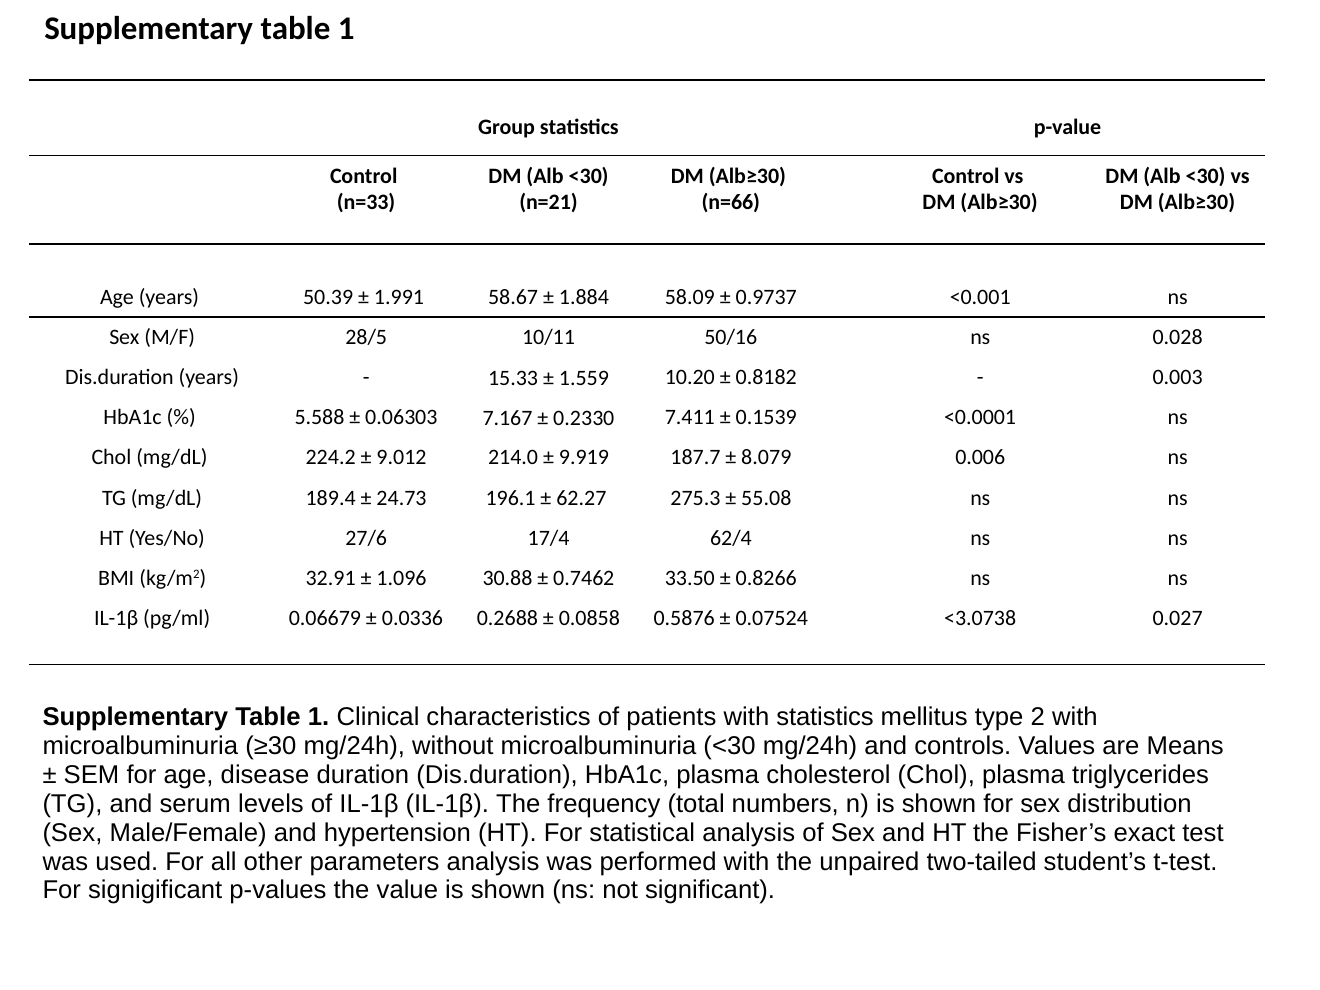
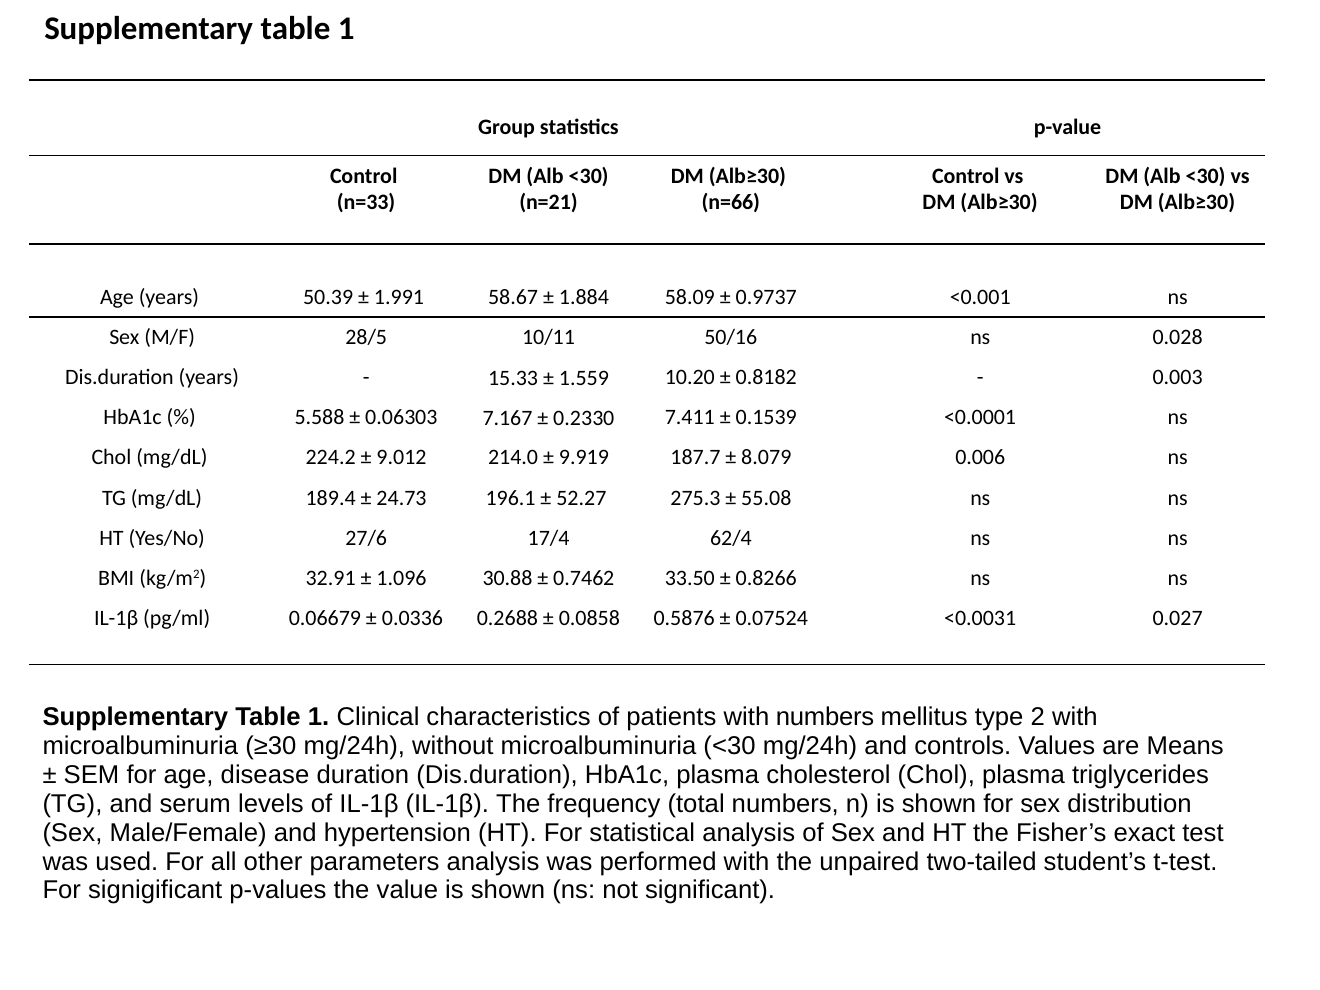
62.27: 62.27 -> 52.27 (581, 498)
<3.0738: <3.0738 -> <0.0031 (980, 618)
with statistics: statistics -> numbers (825, 717)
